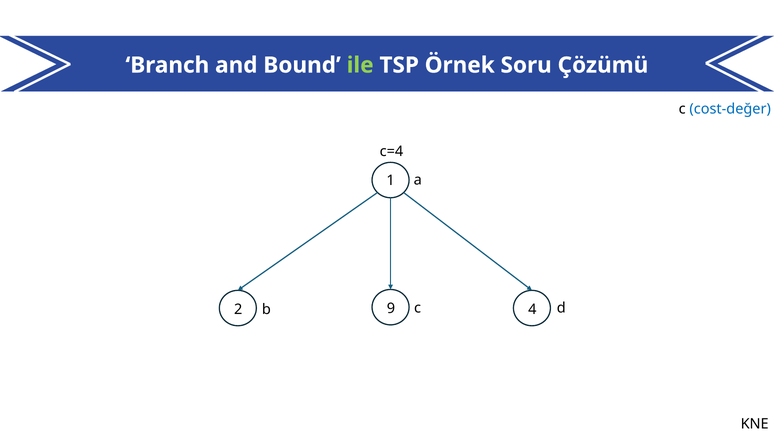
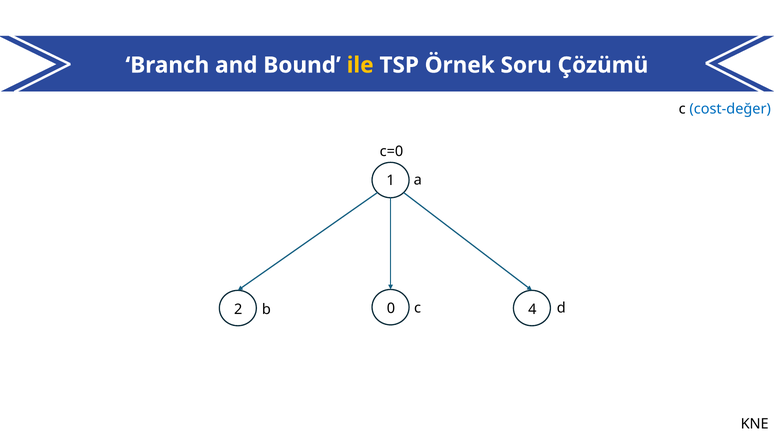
ile colour: light green -> yellow (360, 65)
c=4: c=4 -> c=0 (391, 152)
9: 9 -> 0 (391, 309)
